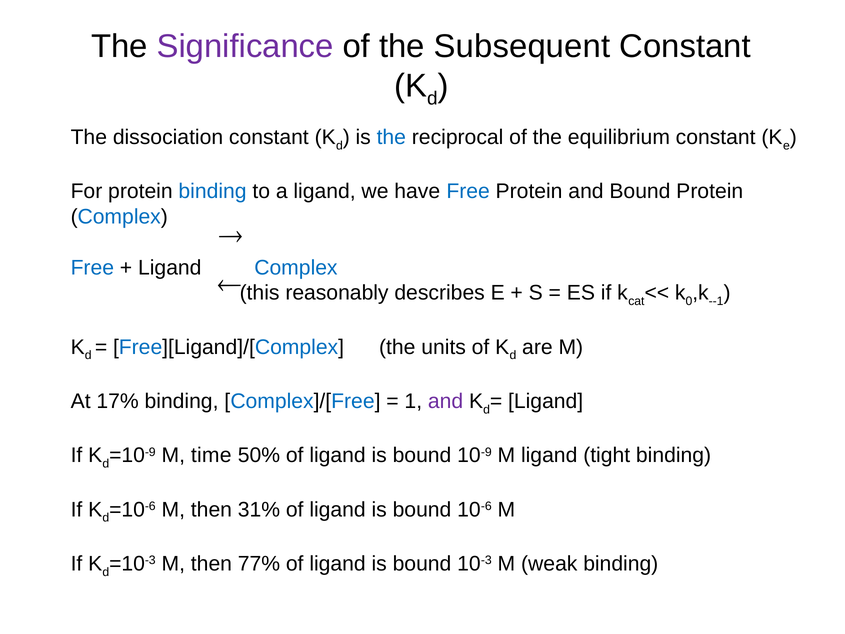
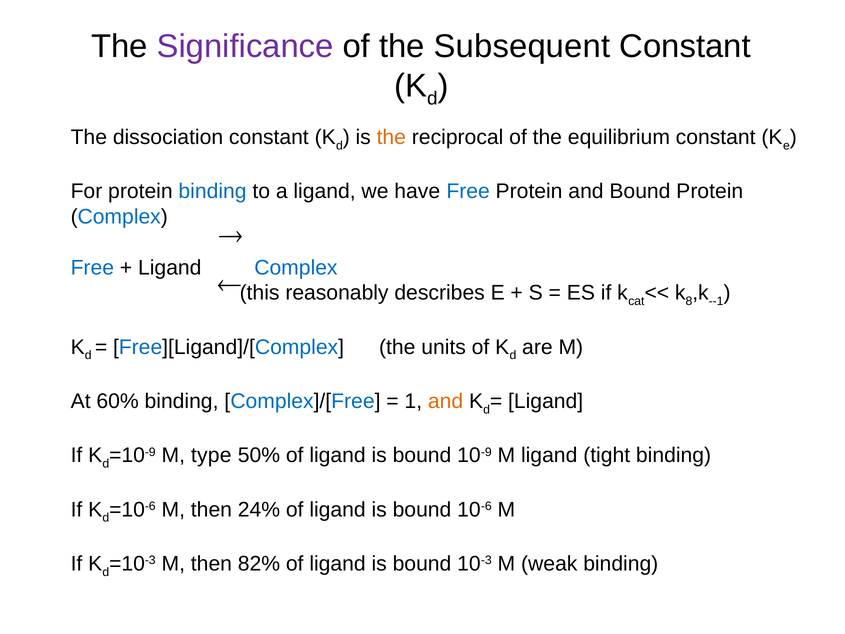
the colour: blue -> orange (391, 137)
0: 0 -> 8 (689, 301)
17%: 17% -> 60% (118, 401)
and colour: purple -> orange (446, 401)
time: time -> type (211, 455)
31%: 31% -> 24% (259, 509)
77%: 77% -> 82% (259, 564)
